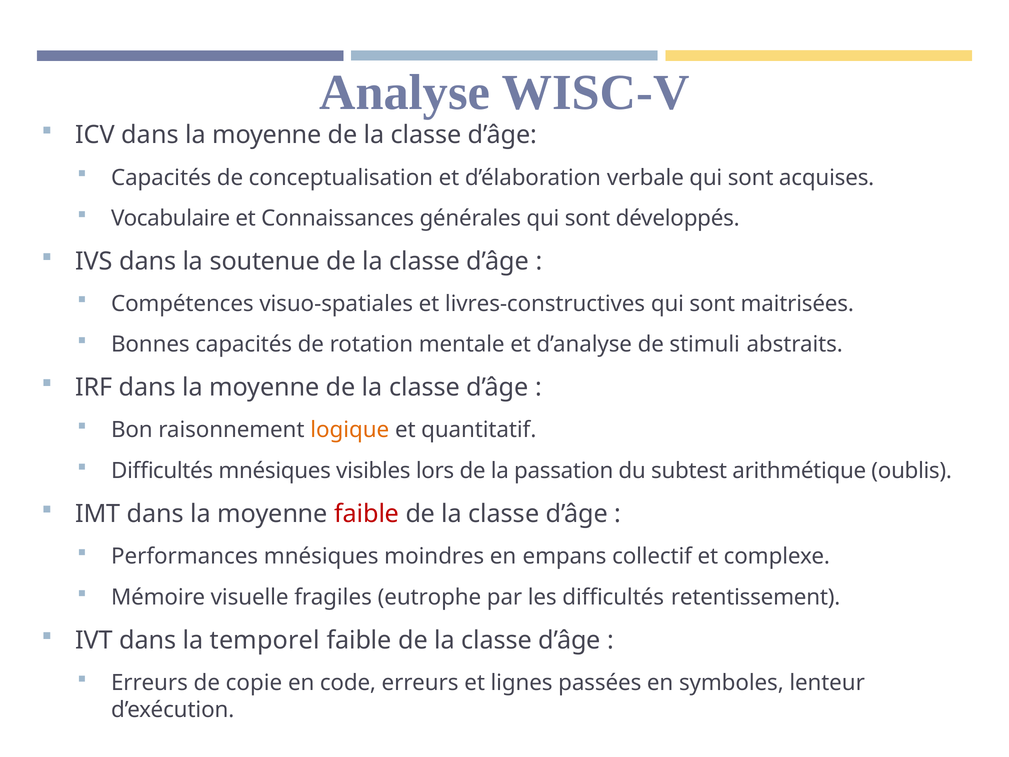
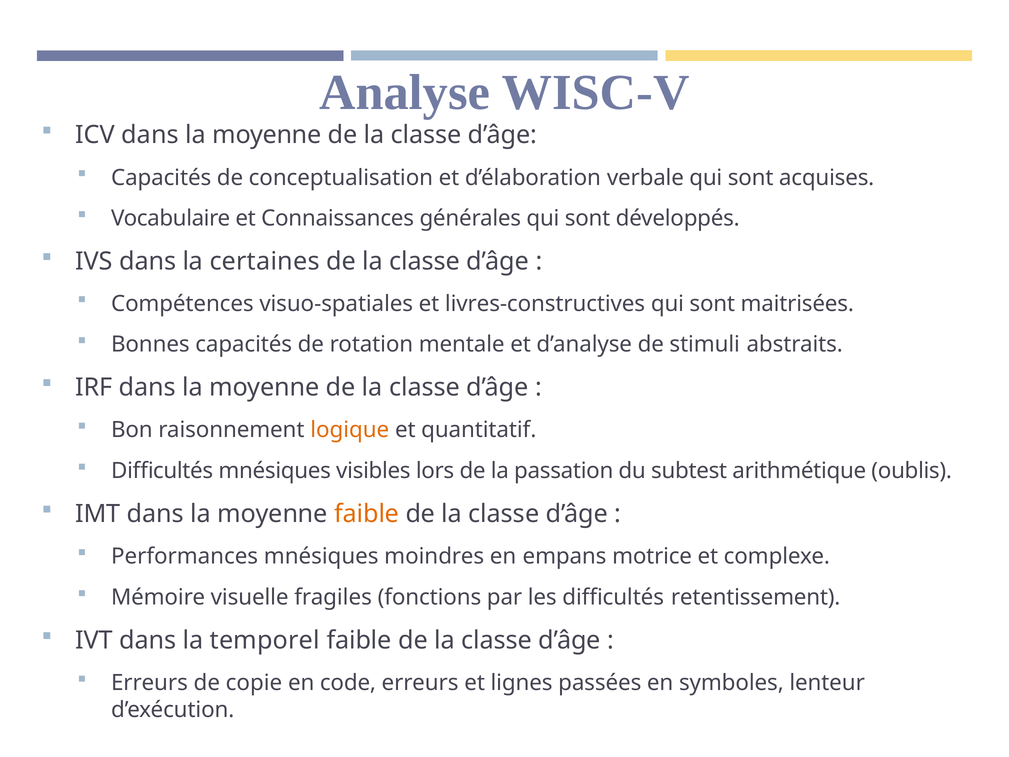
soutenue: soutenue -> certaines (265, 261)
faible colour: red -> orange (367, 514)
collectif: collectif -> motrice (652, 556)
eutrophe: eutrophe -> fonctions (429, 597)
